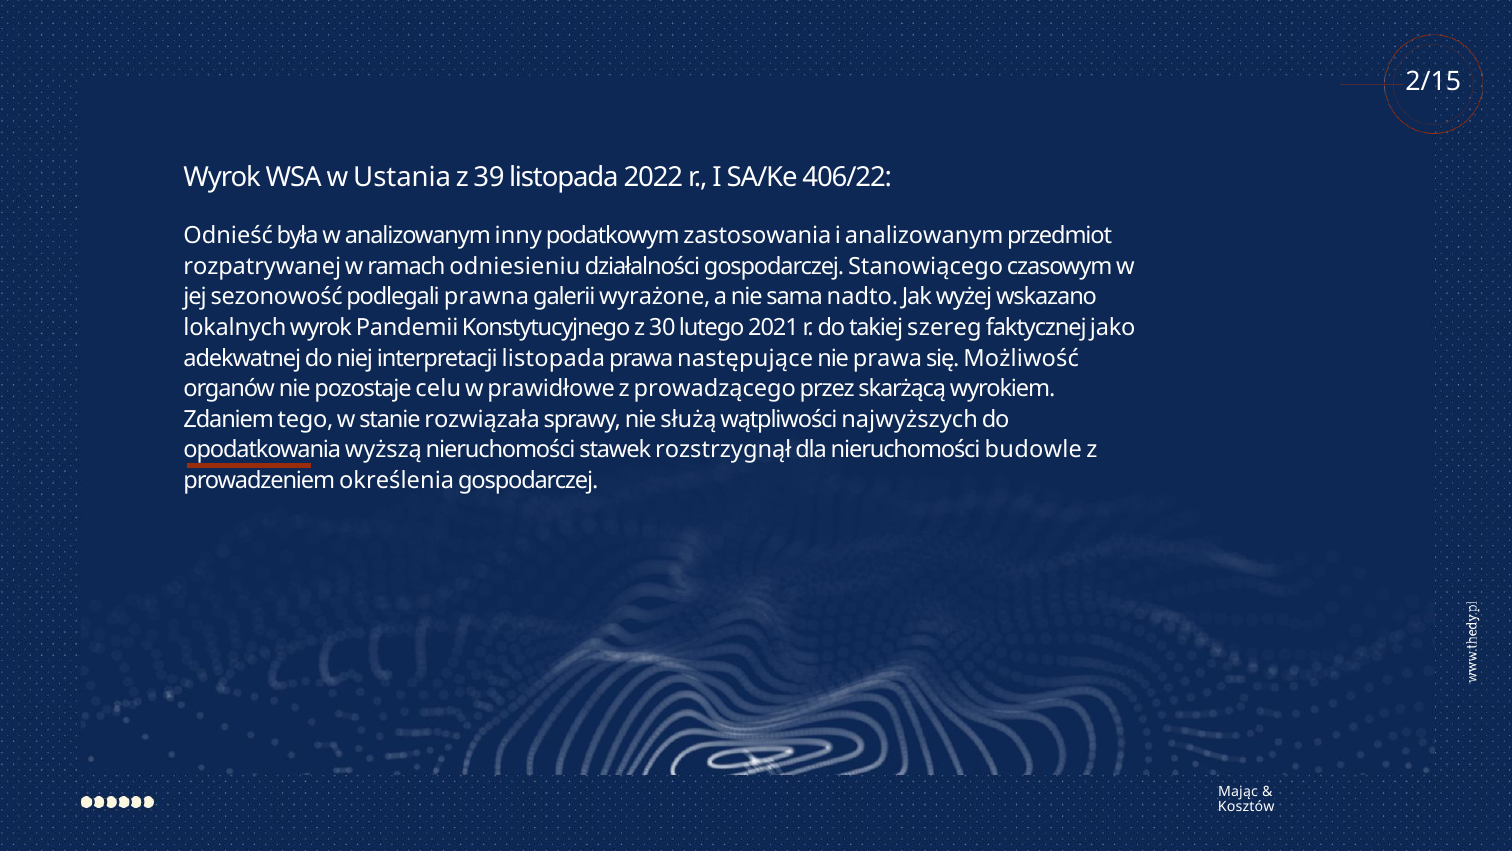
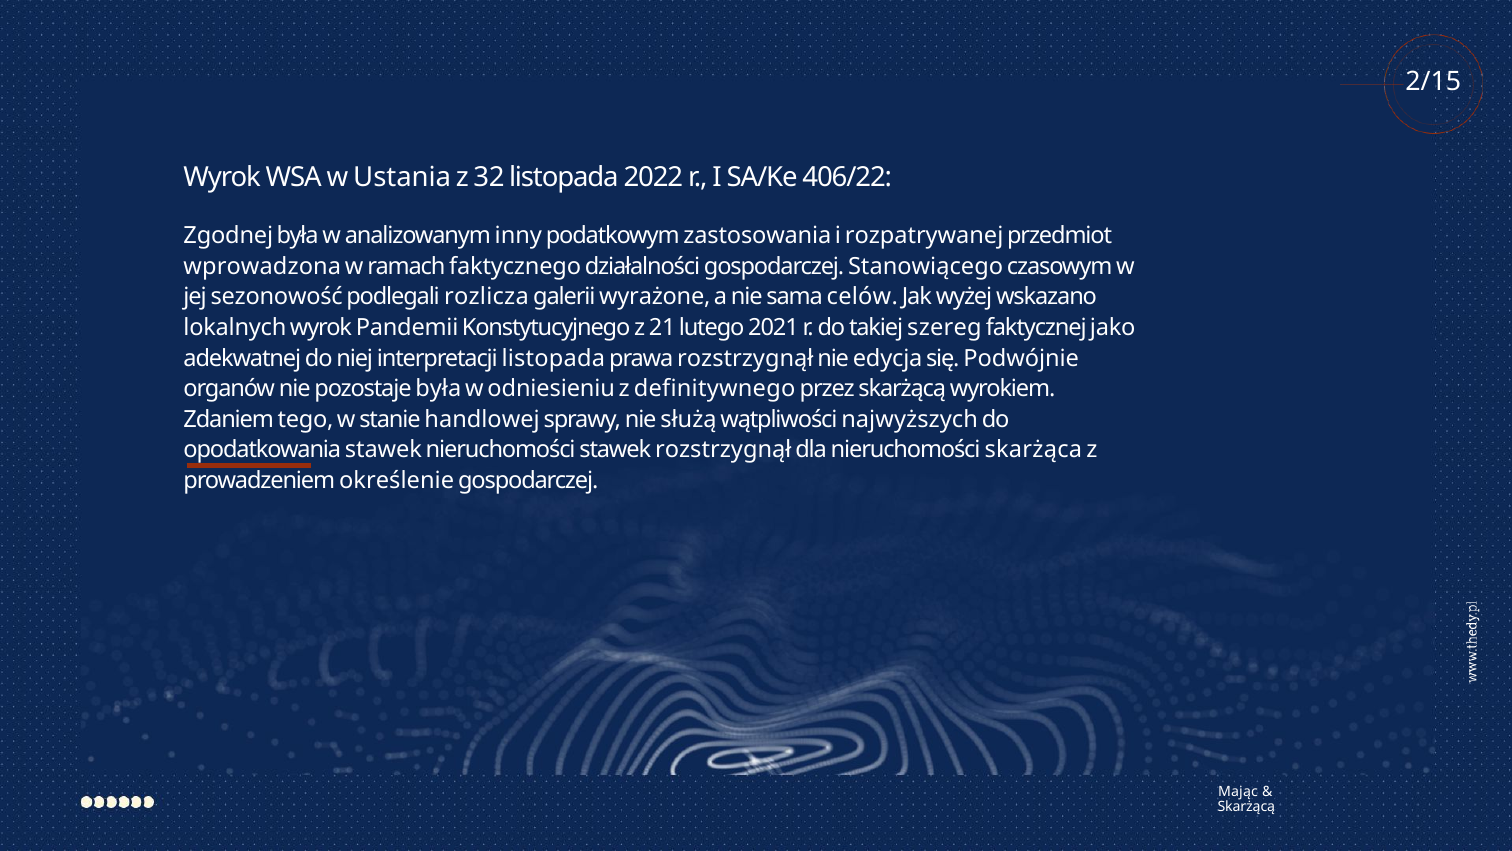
39: 39 -> 32 (489, 177)
Odnieść: Odnieść -> Zgodnej (228, 236)
i analizowanym: analizowanym -> rozpatrywanej (924, 236)
rozpatrywanej: rozpatrywanej -> wprowadzona (262, 266)
odniesieniu: odniesieniu -> faktycznego (515, 266)
prawna: prawna -> rozlicza (486, 297)
nadto: nadto -> celów (862, 297)
30: 30 -> 21 (662, 327)
prawa następujące: następujące -> rozstrzygnął (745, 358)
nie prawa: prawa -> edycja (888, 358)
Możliwość: Możliwość -> Podwójnie (1021, 358)
pozostaje celu: celu -> była (438, 389)
prawidłowe: prawidłowe -> odniesieniu (551, 389)
prowadzącego: prowadzącego -> definitywnego (715, 389)
rozwiązała: rozwiązała -> handlowej (482, 419)
opodatkowania wyższą: wyższą -> stawek (383, 450)
budowle: budowle -> skarżąca (1033, 450)
określenia: określenia -> określenie (397, 481)
Kosztów: Kosztów -> Skarżącą (1246, 806)
